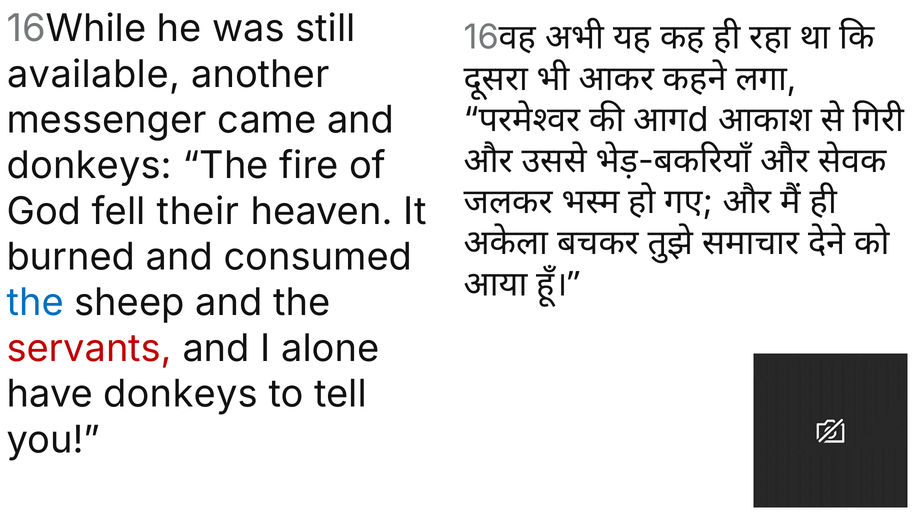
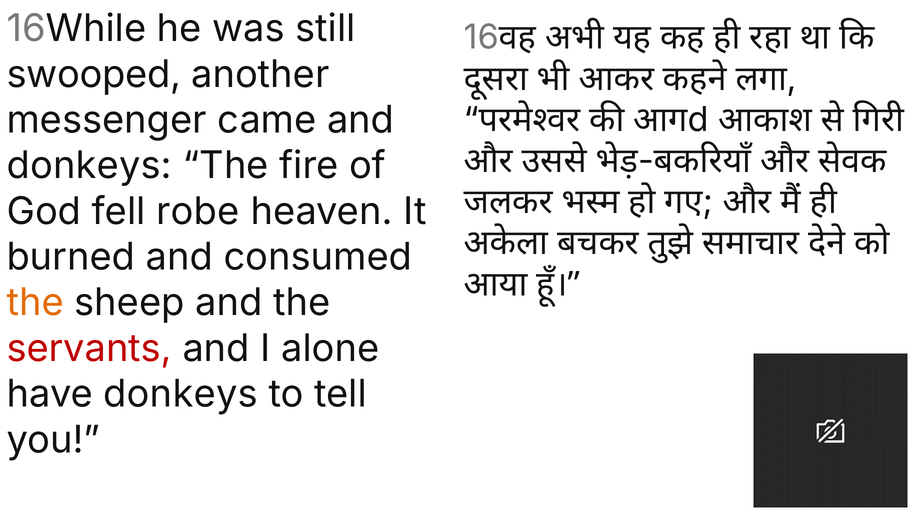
available: available -> swooped (94, 75)
their: their -> robe (198, 212)
the colour: blue -> orange (35, 303)
